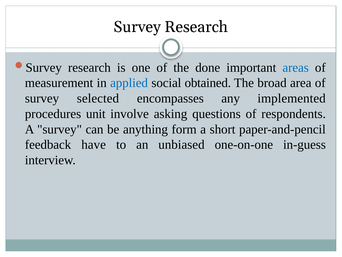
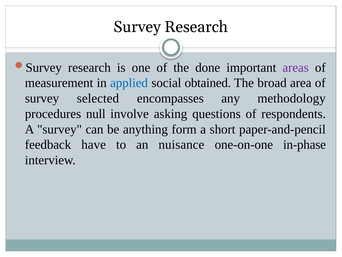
areas colour: blue -> purple (296, 67)
implemented: implemented -> methodology (292, 98)
unit: unit -> null (96, 114)
unbiased: unbiased -> nuisance (181, 144)
in-guess: in-guess -> in-phase (305, 144)
